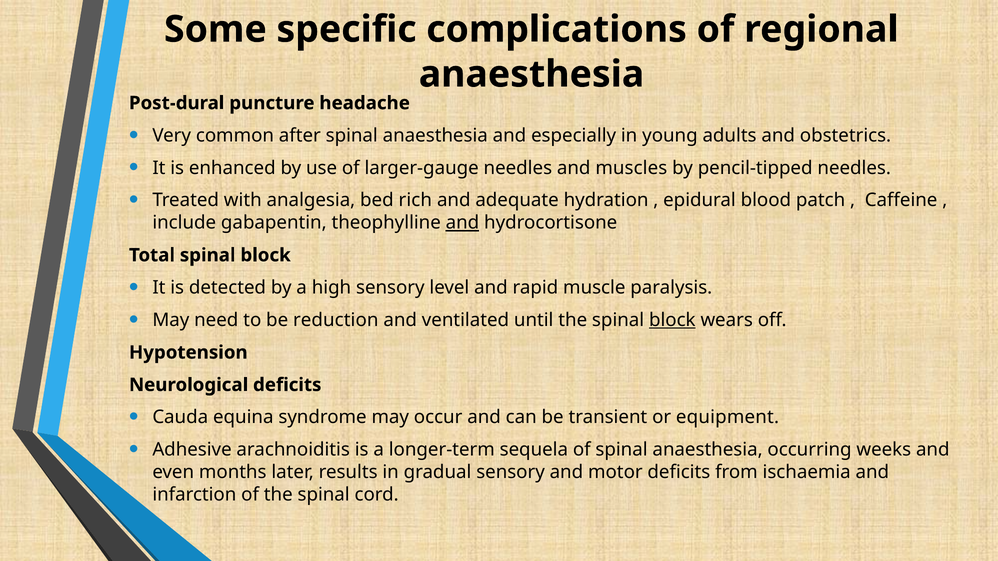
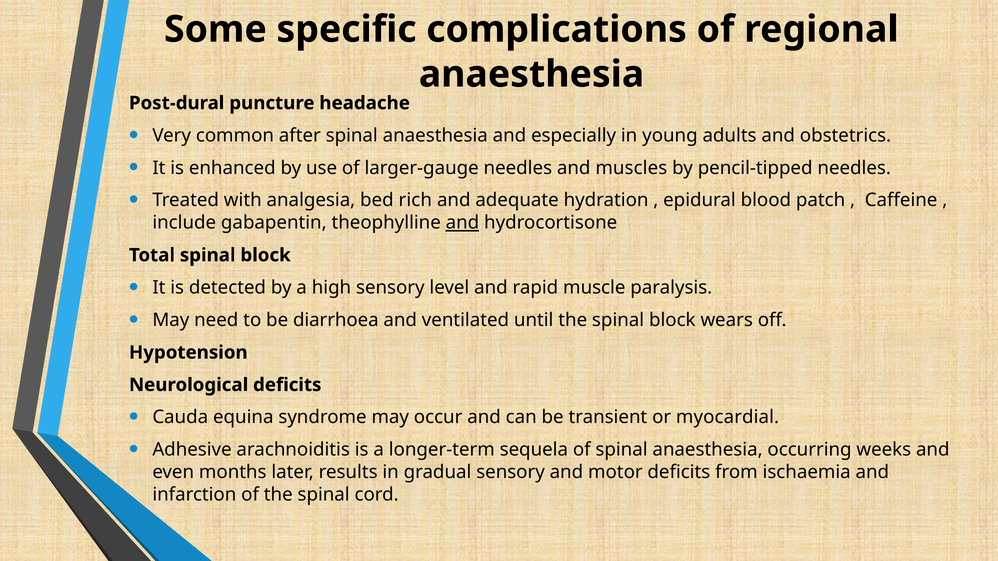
reduction: reduction -> diarrhoea (336, 320)
block underline: present -> none (672, 320)
equipment: equipment -> myocardial (728, 418)
